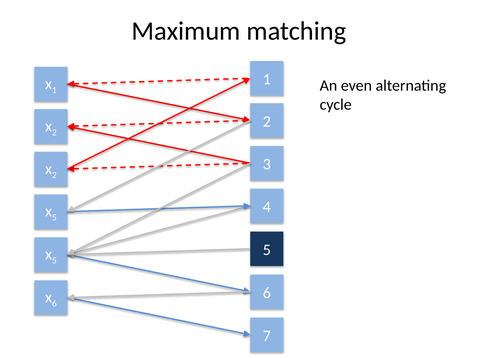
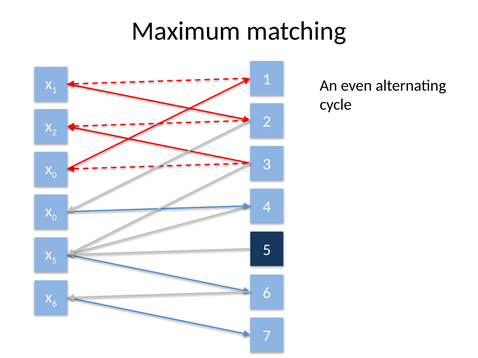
2: 2 -> 0 (54, 175)
5: 5 -> 0 (54, 218)
